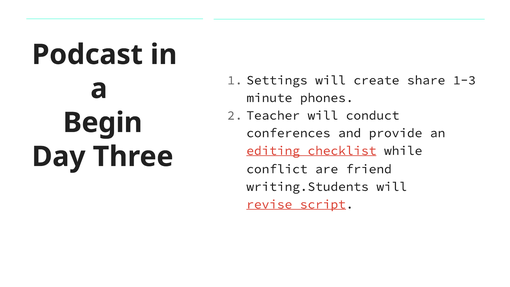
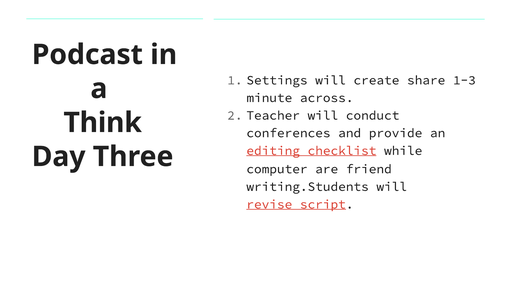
phones: phones -> across (327, 98)
Begin: Begin -> Think (103, 123)
conflict: conflict -> computer (277, 169)
